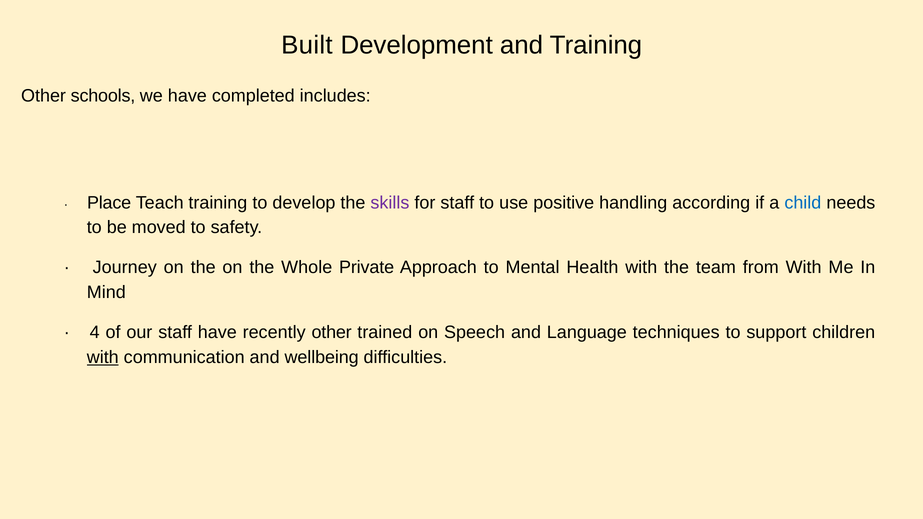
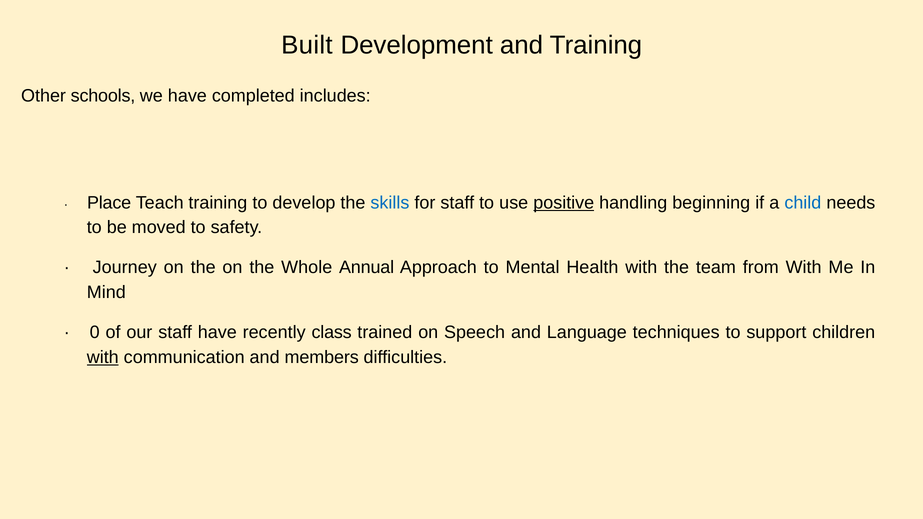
skills colour: purple -> blue (390, 203)
positive underline: none -> present (564, 203)
according: according -> beginning (711, 203)
Private: Private -> Annual (367, 268)
4: 4 -> 0 (95, 332)
recently other: other -> class (332, 332)
wellbeing: wellbeing -> members (322, 357)
